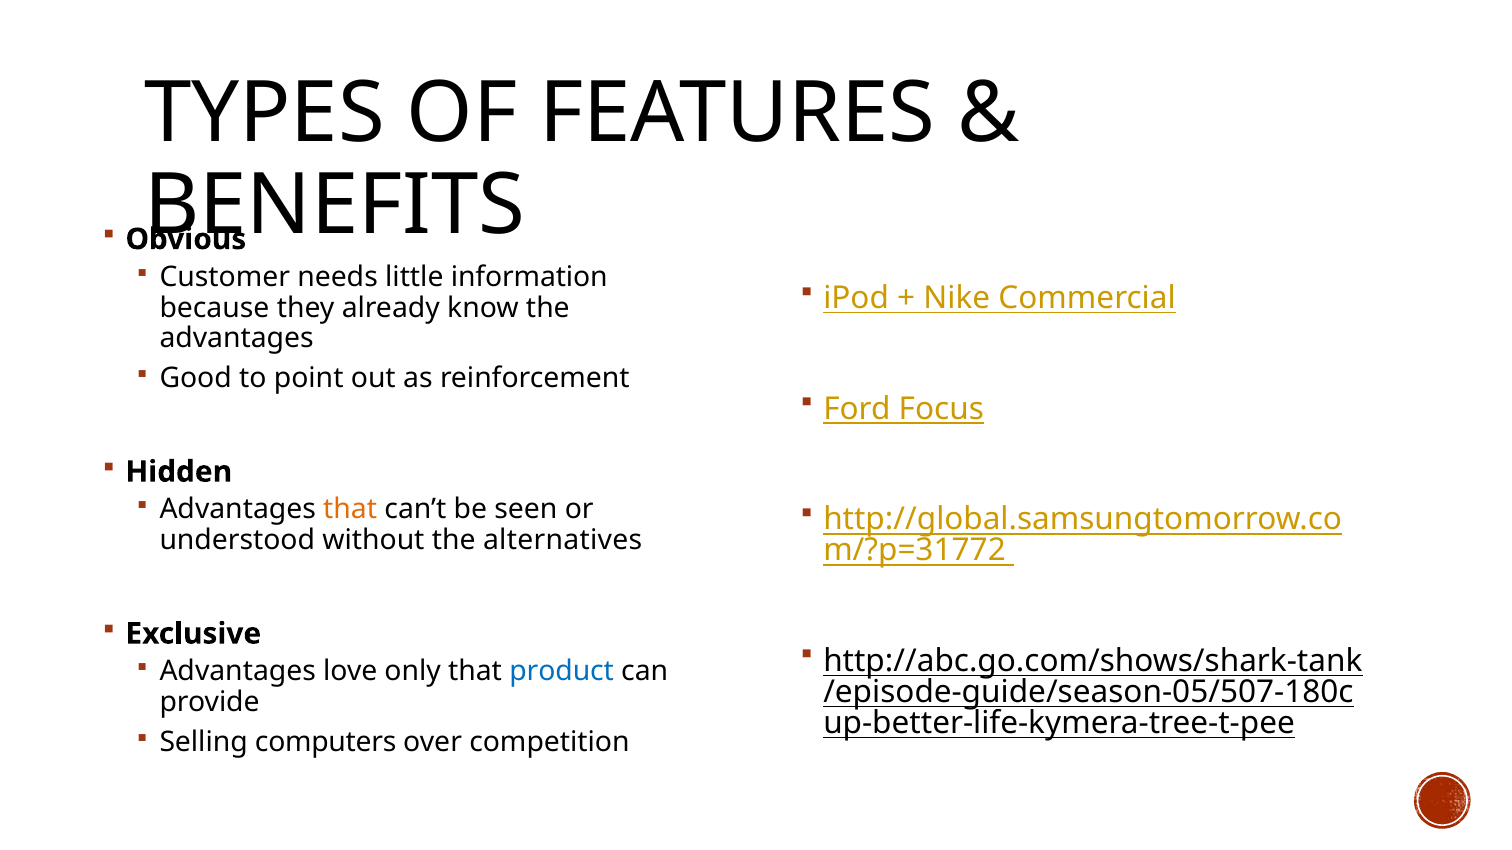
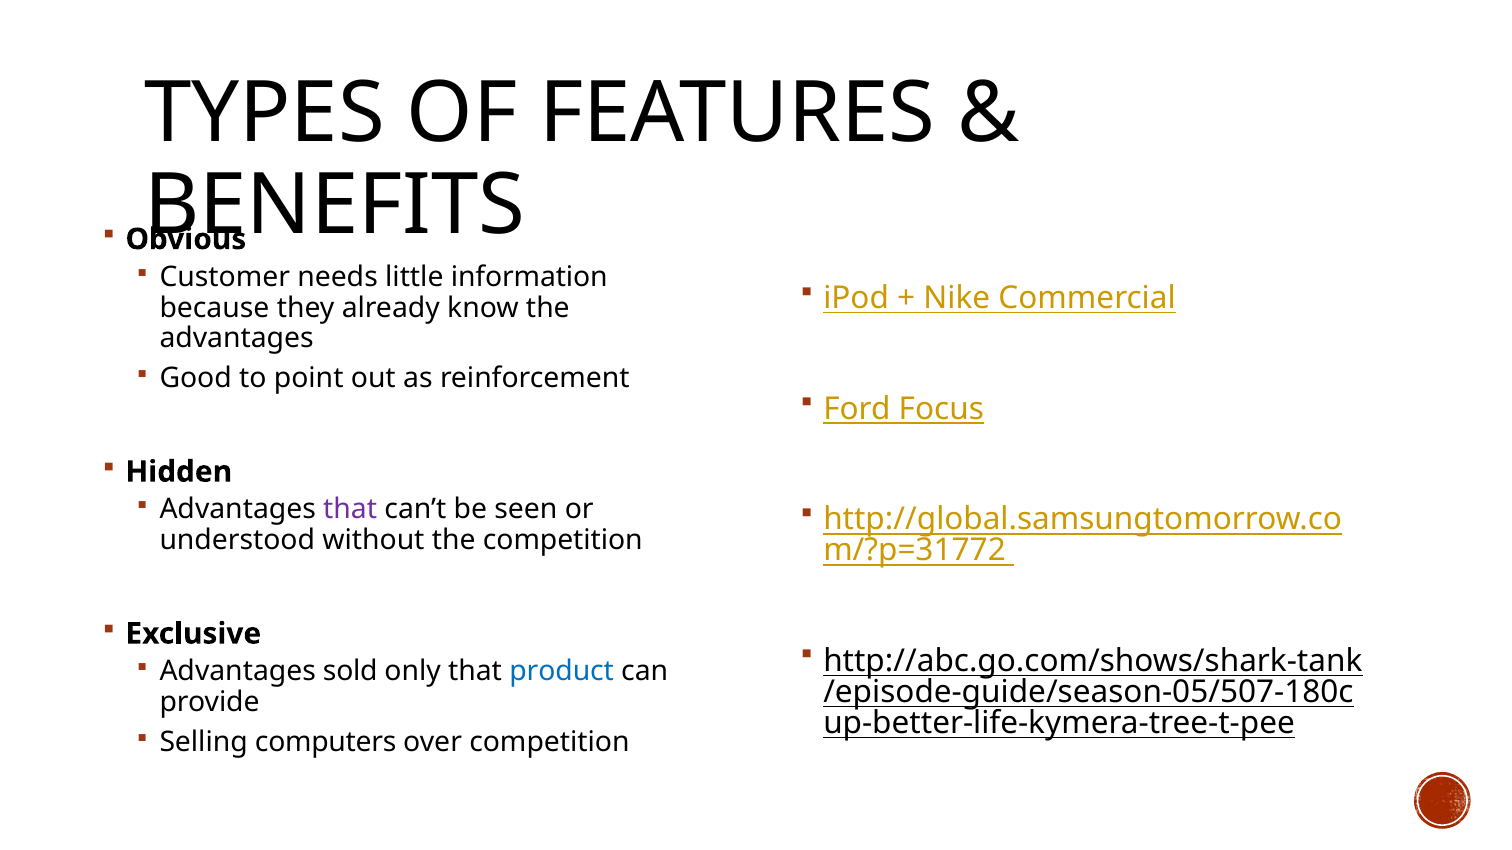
that colour: orange -> purple (350, 510)
the alternatives: alternatives -> competition (563, 541)
love: love -> sold (350, 672)
